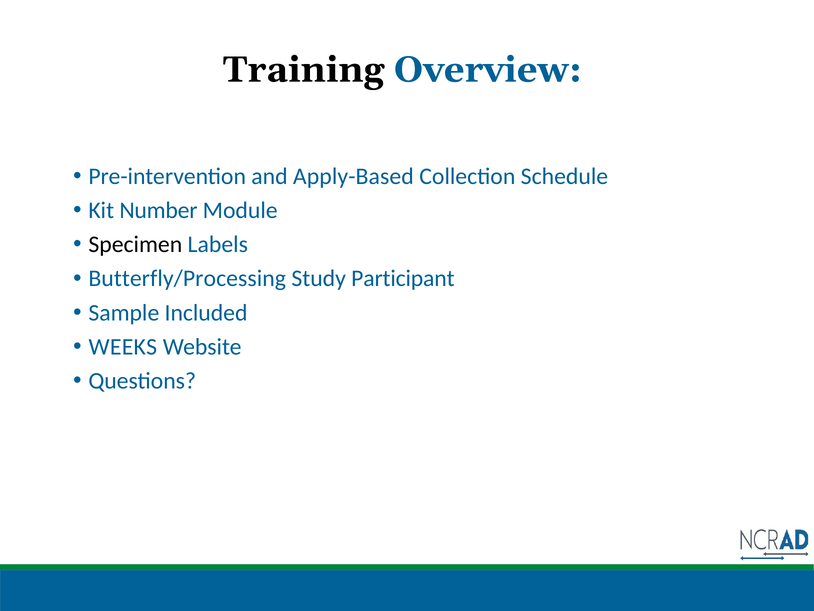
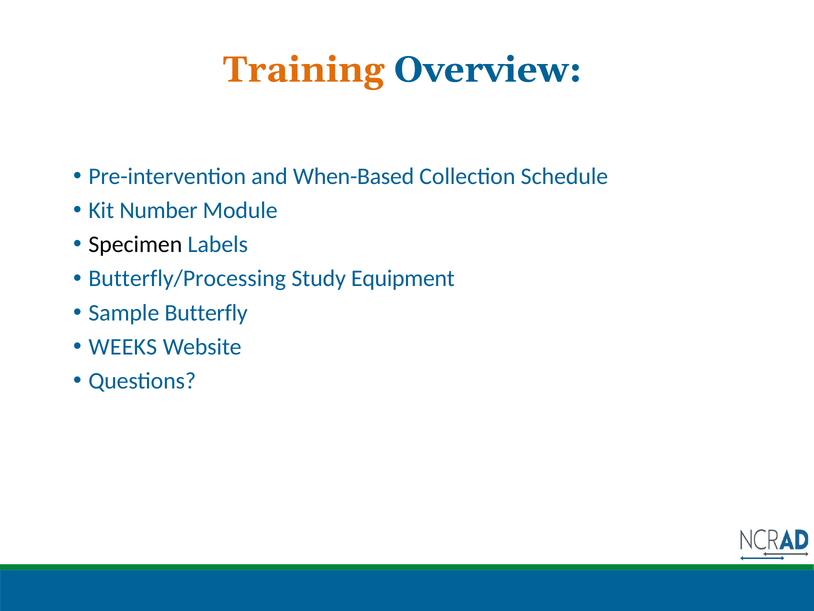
Training colour: black -> orange (304, 70)
Apply-Based: Apply-Based -> When-Based (354, 176)
Participant: Participant -> Equipment (403, 278)
Included: Included -> Butterfly (206, 313)
